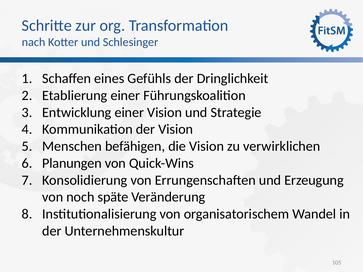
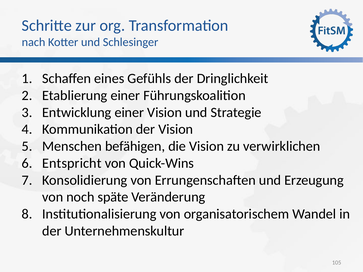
Planungen: Planungen -> Entspricht (72, 163)
